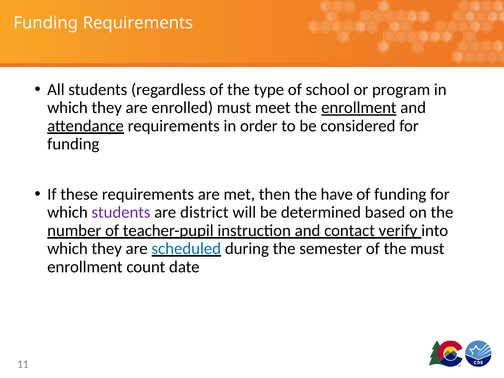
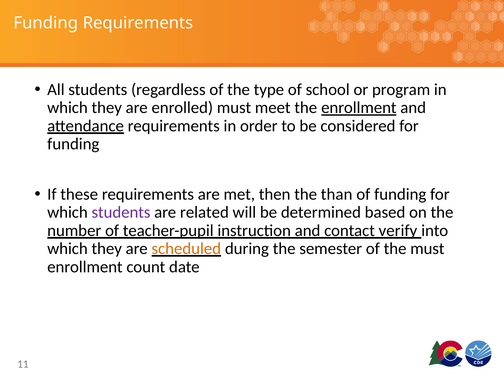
have: have -> than (337, 194)
district: district -> related (204, 212)
scheduled colour: blue -> orange (186, 249)
